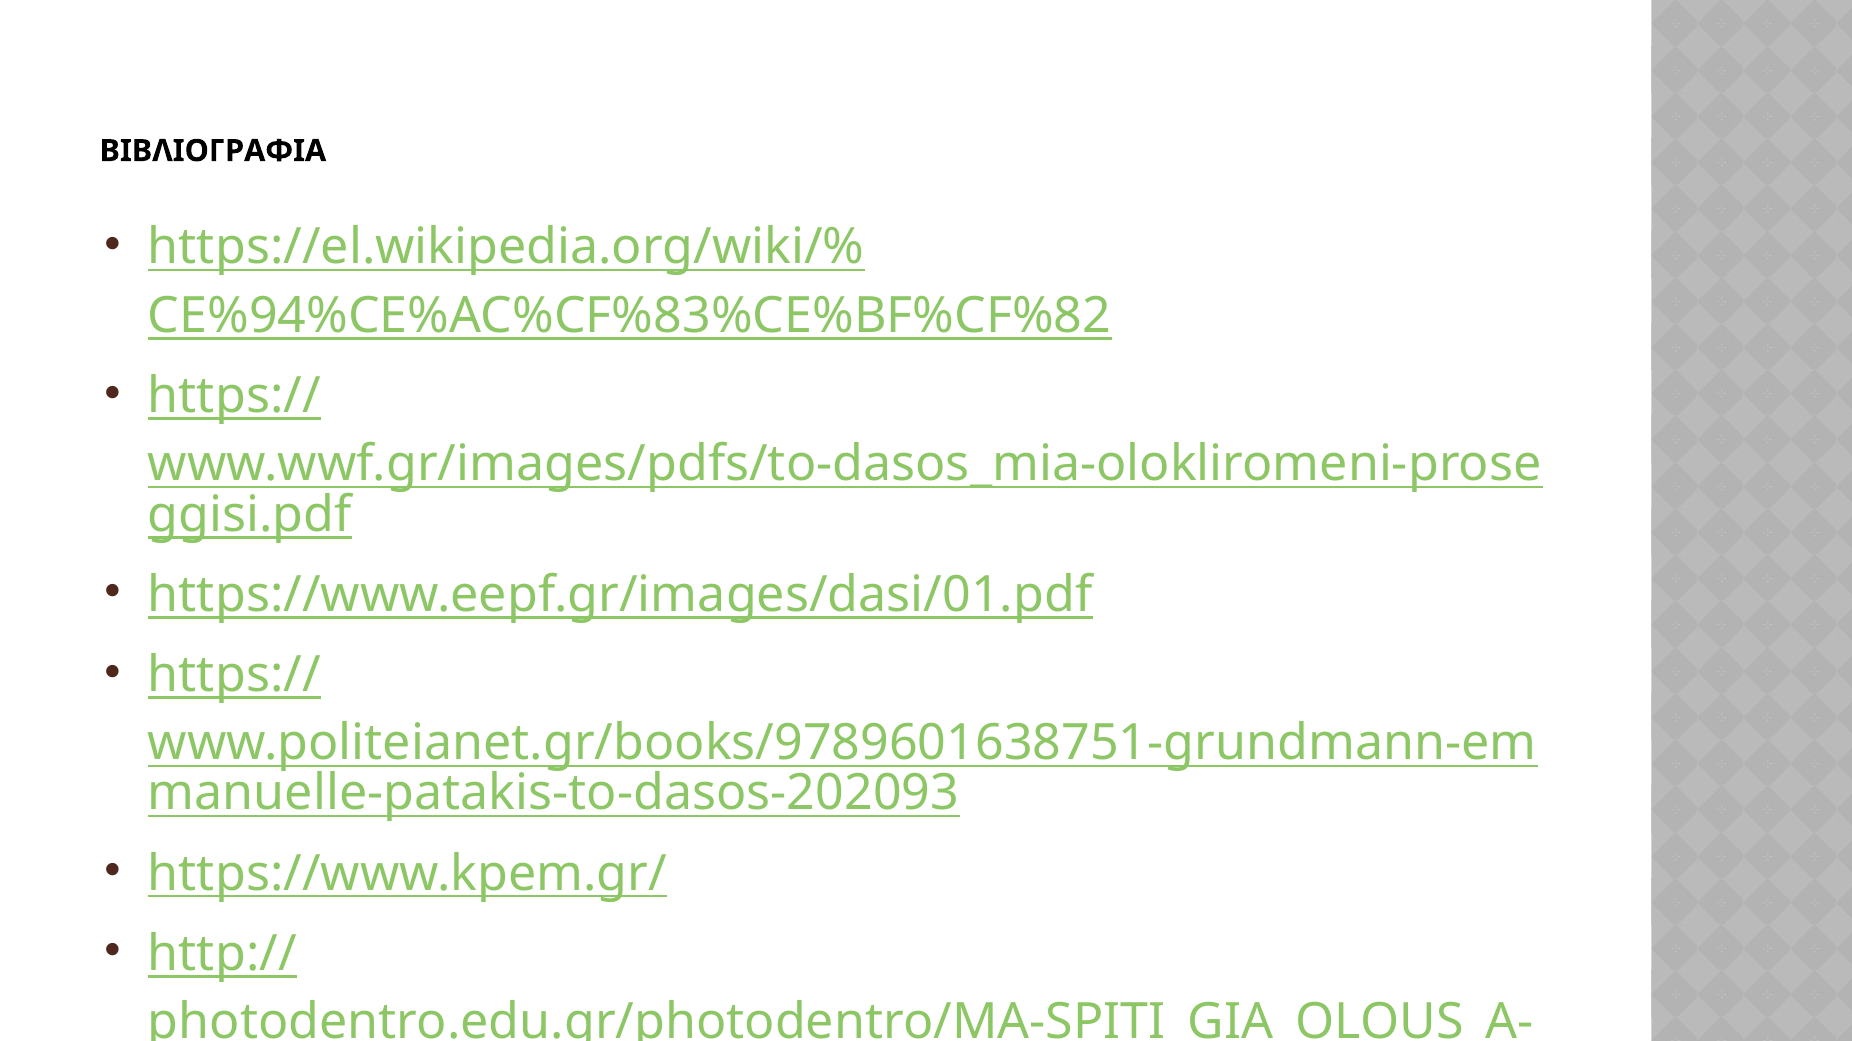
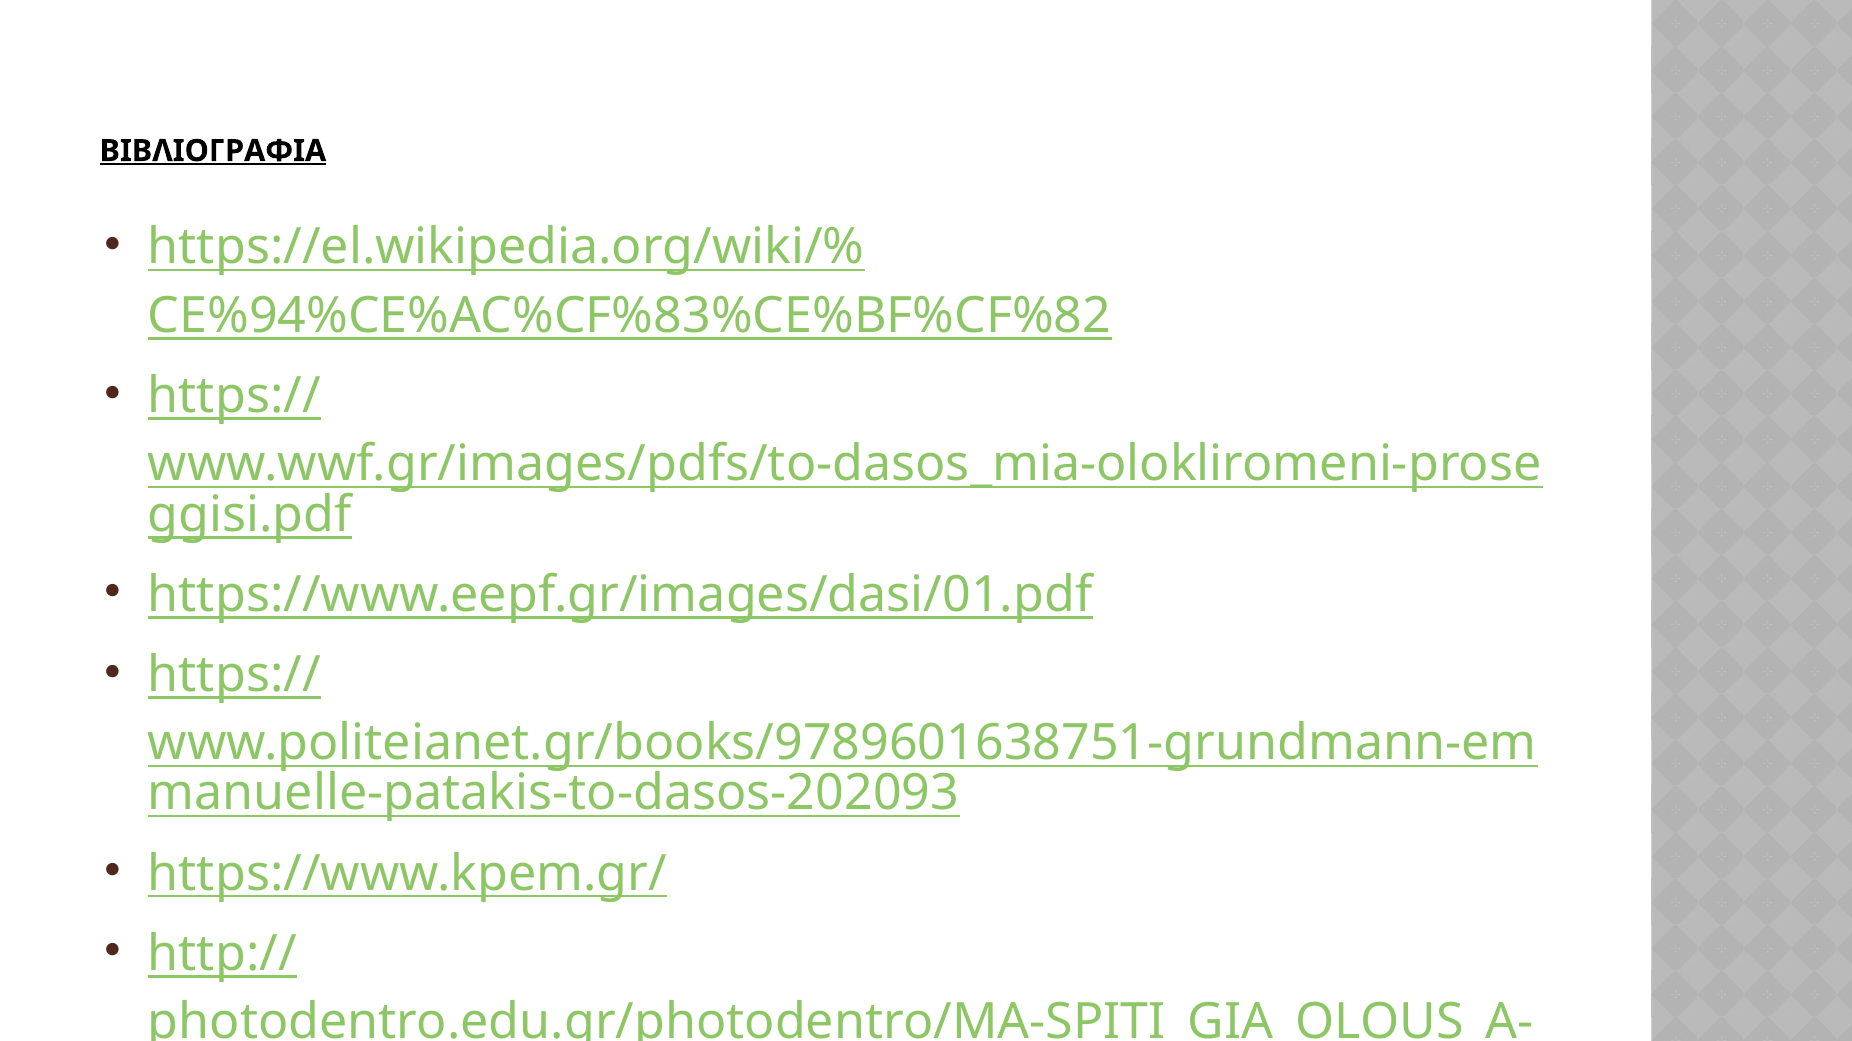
ΒΙΒΛΙΟΓΡΑΦΙΑ underline: none -> present (213, 151)
